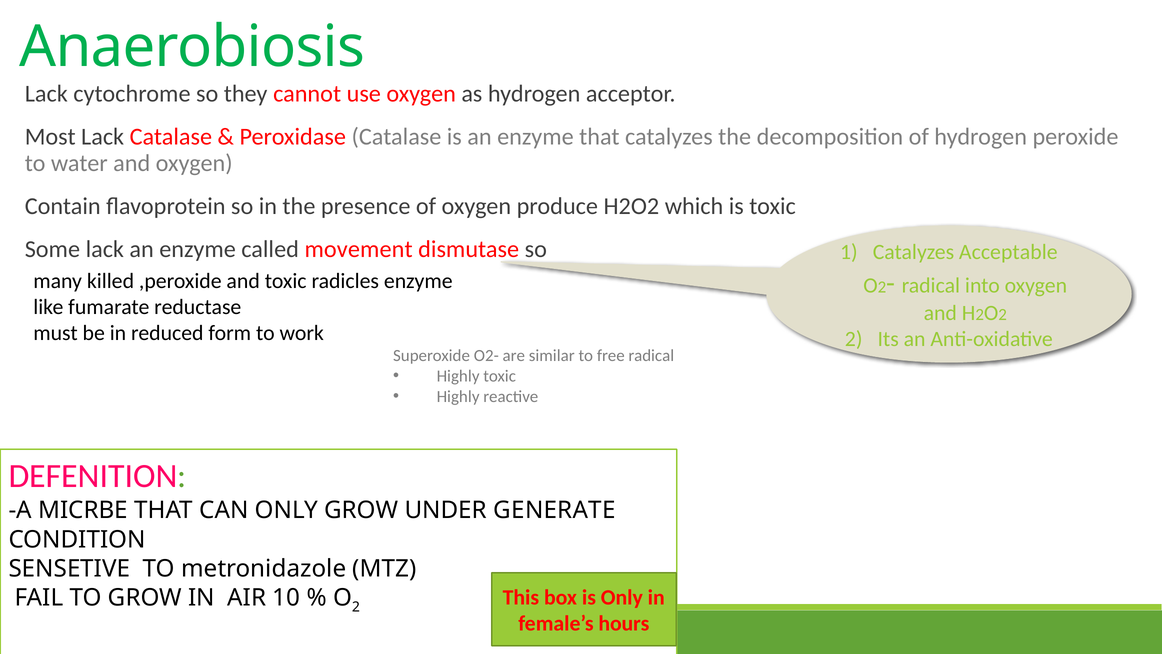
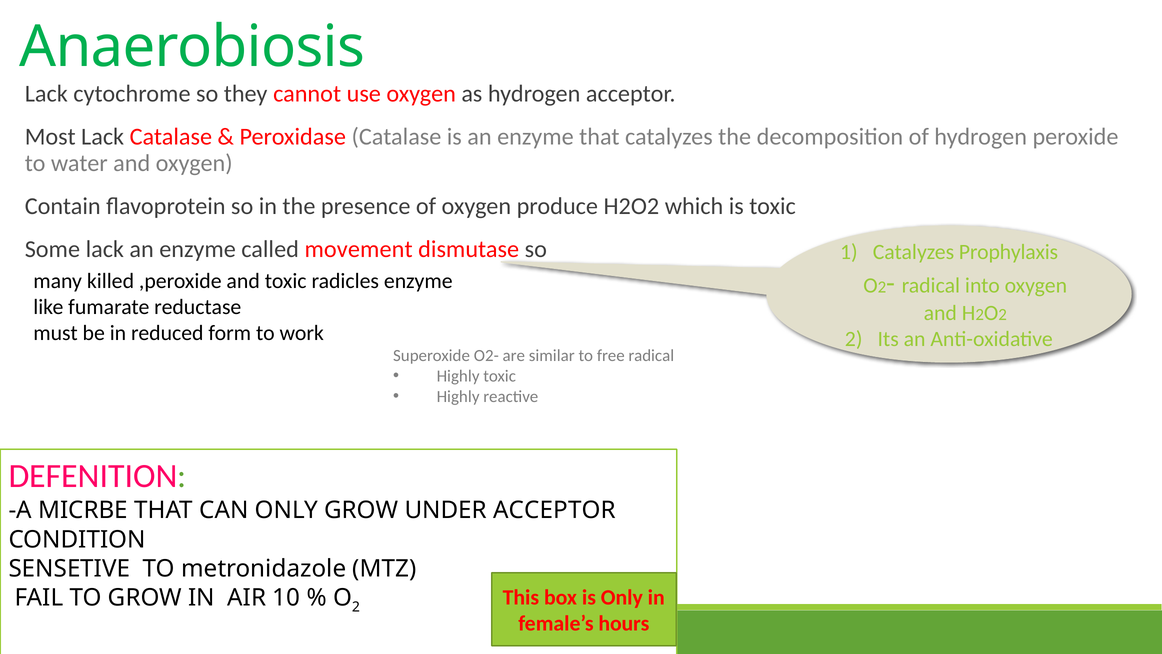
Acceptable: Acceptable -> Prophylaxis (1008, 252)
UNDER GENERATE: GENERATE -> ACCEPTOR (555, 510)
